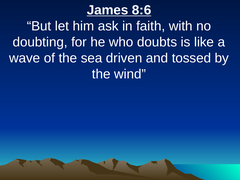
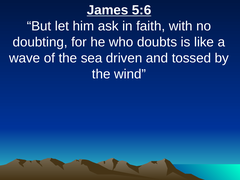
8:6: 8:6 -> 5:6 (142, 10)
